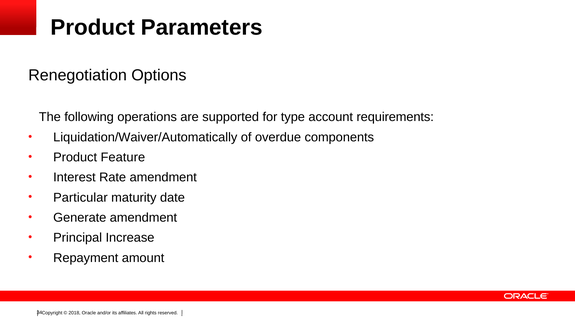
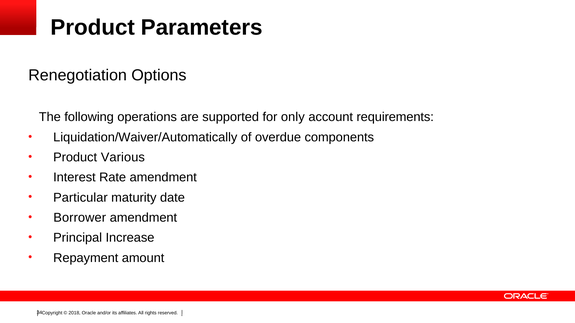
type: type -> only (293, 117)
Feature: Feature -> Various (123, 158)
Generate: Generate -> Borrower (80, 218)
